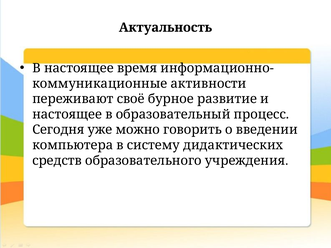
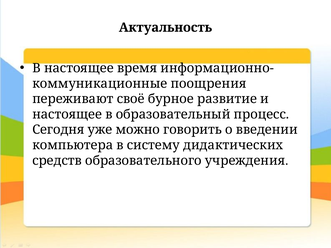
активности: активности -> поощрения (208, 84)
